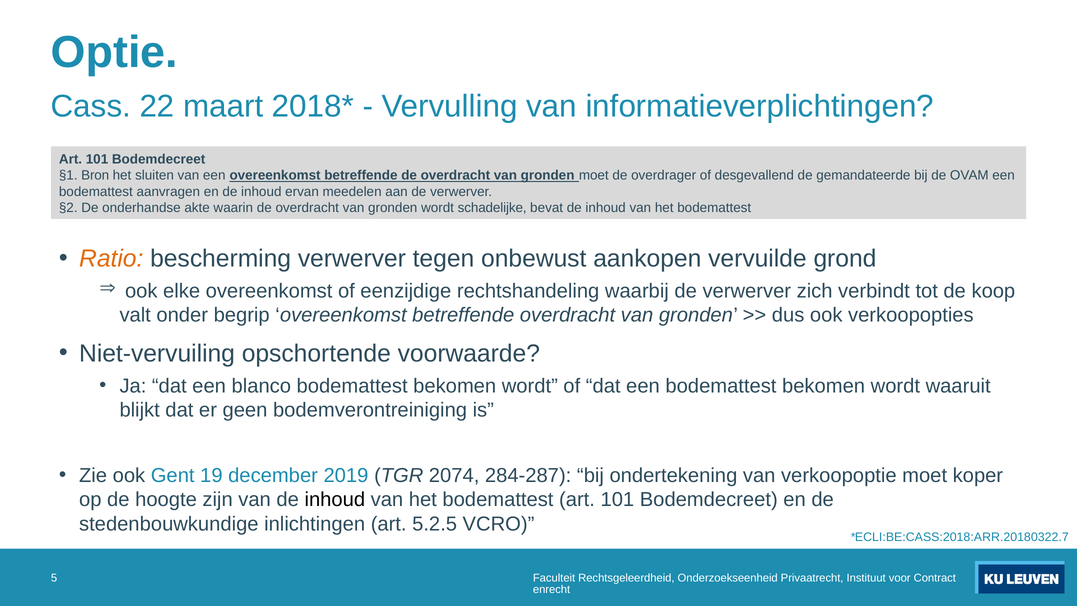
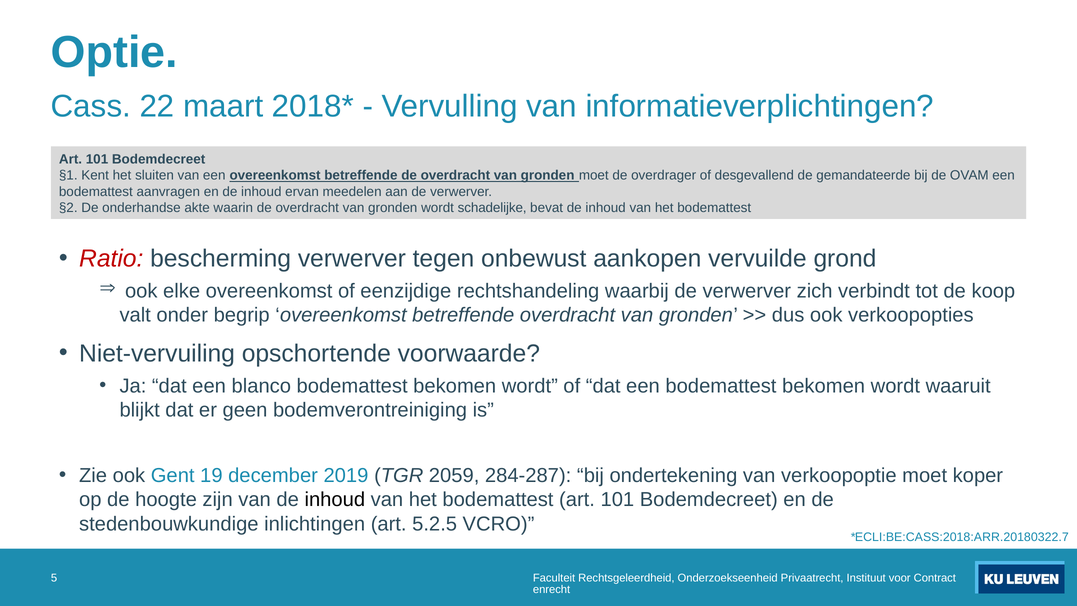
Bron: Bron -> Kent (95, 175)
Ratio colour: orange -> red (111, 259)
2074: 2074 -> 2059 (454, 475)
